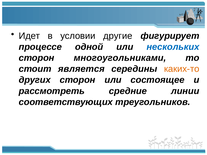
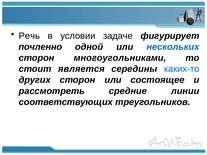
Идет: Идет -> Речь (29, 36)
другие: другие -> задаче (118, 36)
процессе: процессе -> почленно (40, 47)
каких-то colour: orange -> blue (182, 69)
